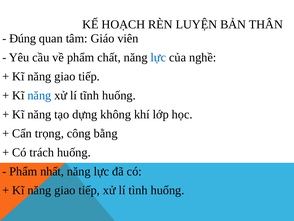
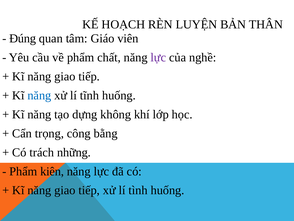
lực colour: blue -> purple (158, 57)
trách huống: huống -> những (74, 152)
nhất: nhất -> kiên (52, 171)
